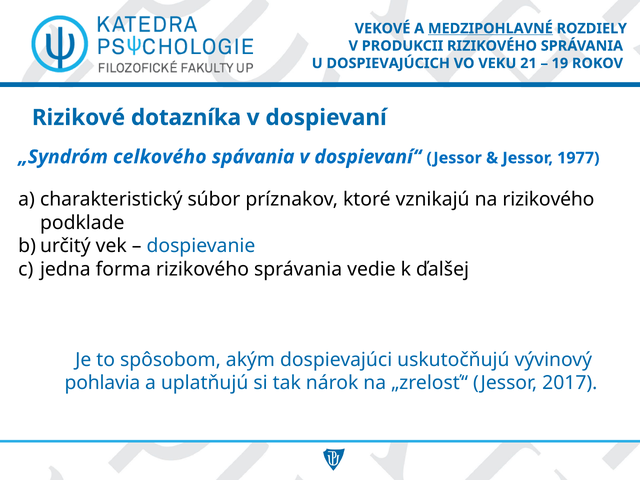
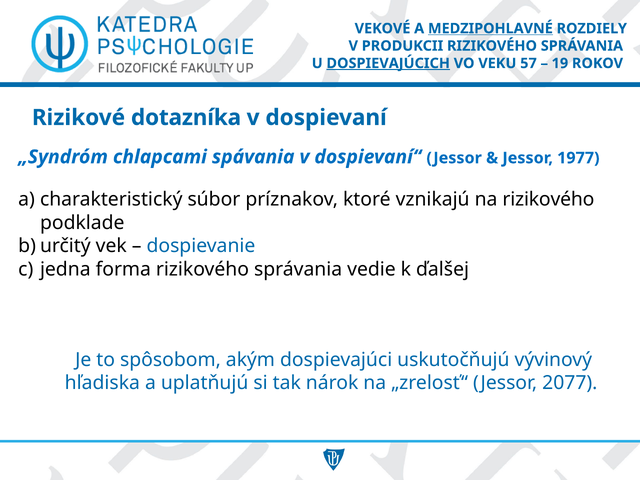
DOSPIEVAJÚCICH underline: none -> present (388, 63)
21: 21 -> 57 (528, 63)
celkového: celkového -> chlapcami (160, 157)
pohlavia: pohlavia -> hľadiska (102, 383)
2017: 2017 -> 2077 (570, 383)
